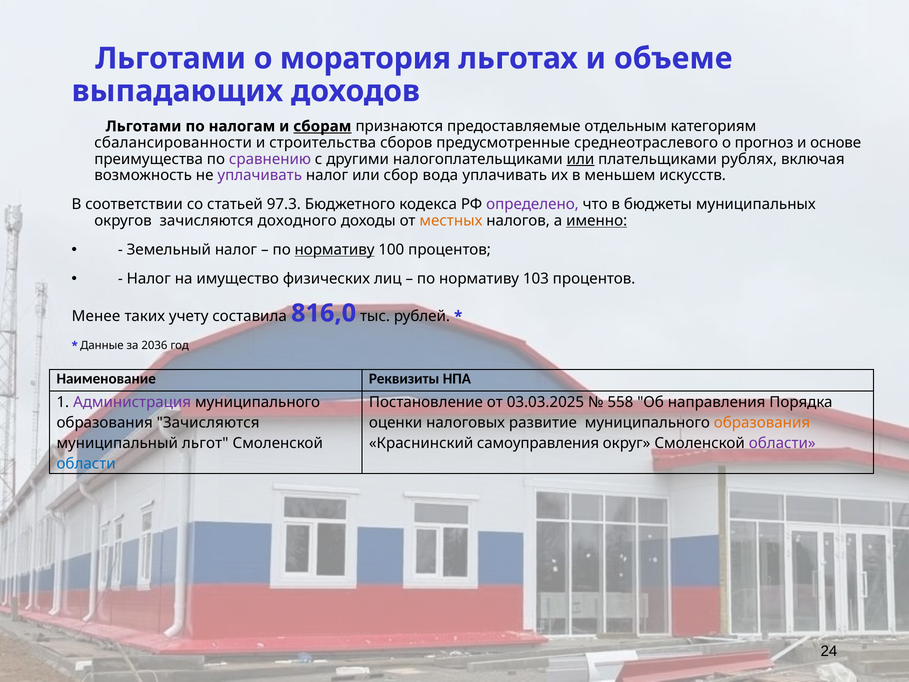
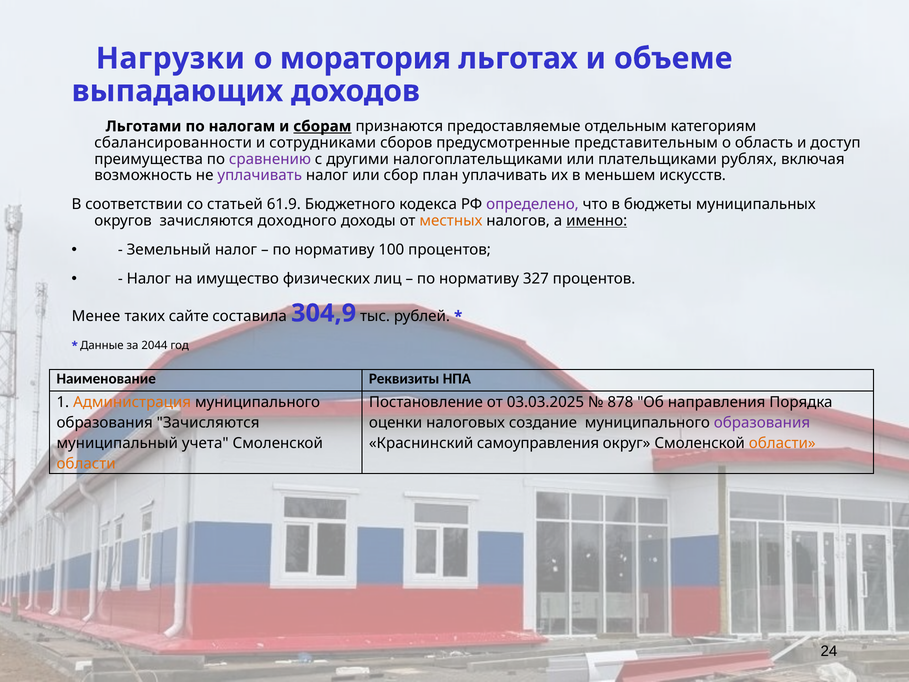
Льготами: Льготами -> Нагрузки (170, 58)
строительства: строительства -> сотрудниками (323, 143)
среднеотраслевого: среднеотраслевого -> представительным (646, 143)
прогноз: прогноз -> область (764, 143)
основе: основе -> доступ (836, 143)
или underline: present -> none (580, 159)
вода: вода -> план (440, 175)
97.3: 97.3 -> 61.9 (284, 204)
нормативу underline: present -> none (335, 250)
103: 103 -> 327 (536, 279)
учету: учету -> сайте (189, 316)
816,0: 816,0 -> 304,9 (324, 313)
2036: 2036 -> 2044 (154, 346)
Администрация colour: purple -> orange (132, 402)
558: 558 -> 878 (620, 402)
развитие: развитие -> создание (543, 423)
образования colour: orange -> purple (762, 423)
льгот: льгот -> учета (205, 443)
области colour: purple -> orange (782, 443)
области colour: blue -> orange (86, 464)
